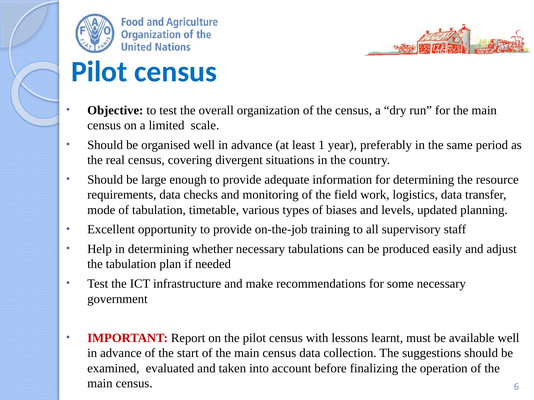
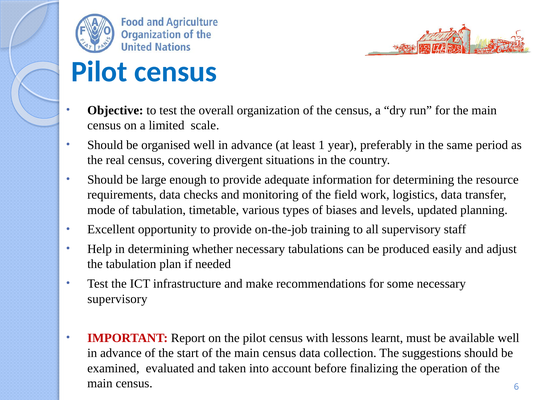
government: government -> supervisory (117, 299)
